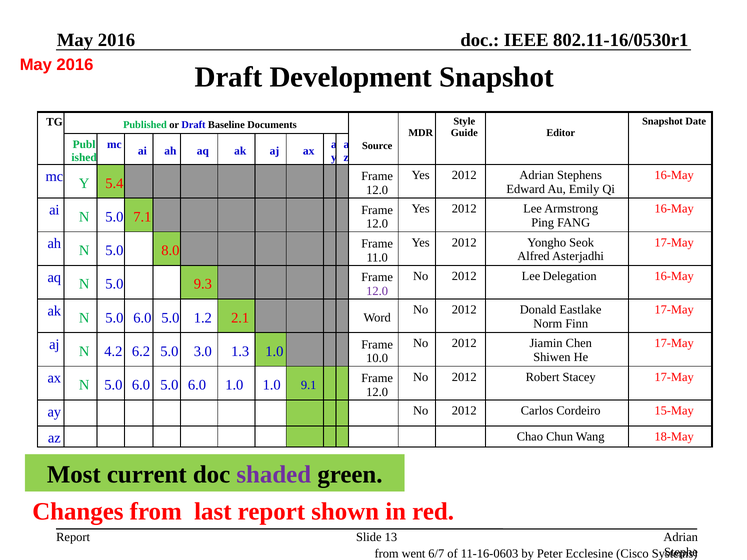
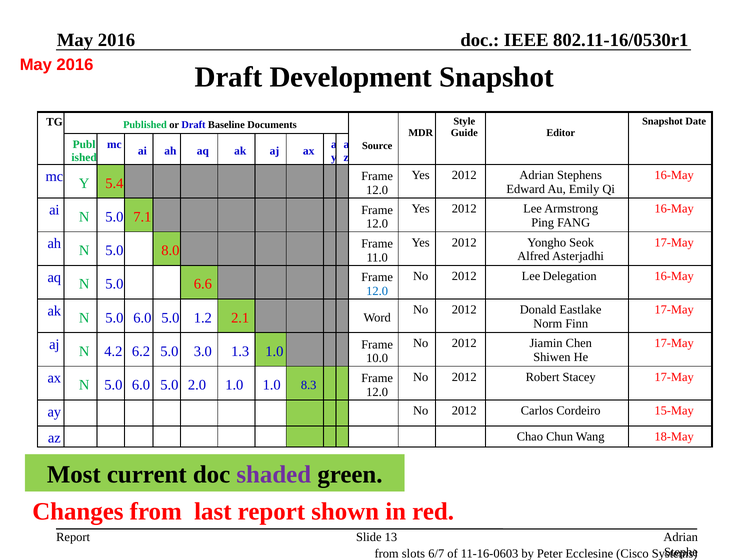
9.3: 9.3 -> 6.6 (203, 284)
12.0 colour: purple -> blue (377, 291)
6.0 5.0 6.0: 6.0 -> 2.0 (197, 385)
9.1: 9.1 -> 8.3 (309, 385)
went: went -> slots (413, 554)
